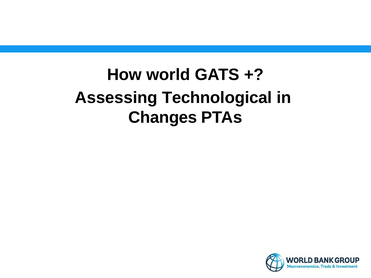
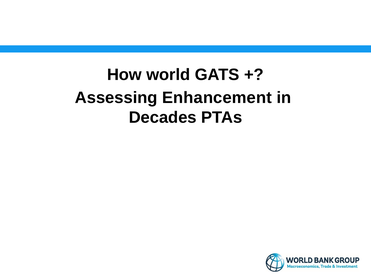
Technological: Technological -> Enhancement (217, 98)
Changes: Changes -> Decades (163, 118)
